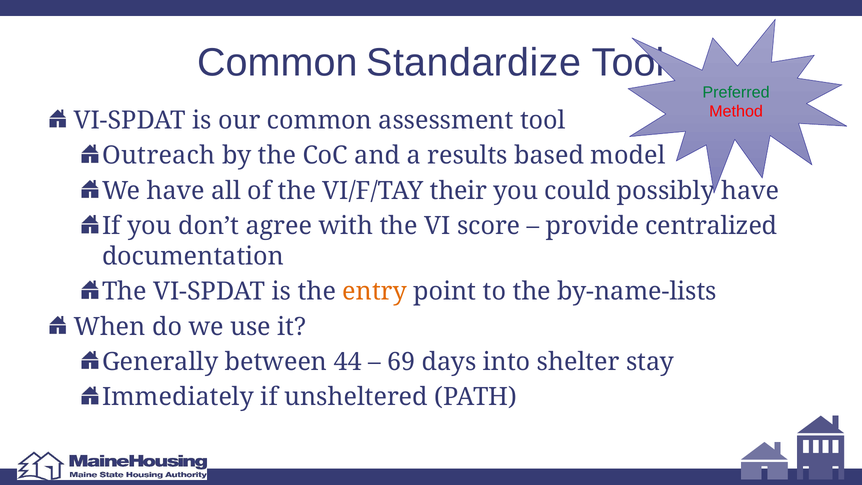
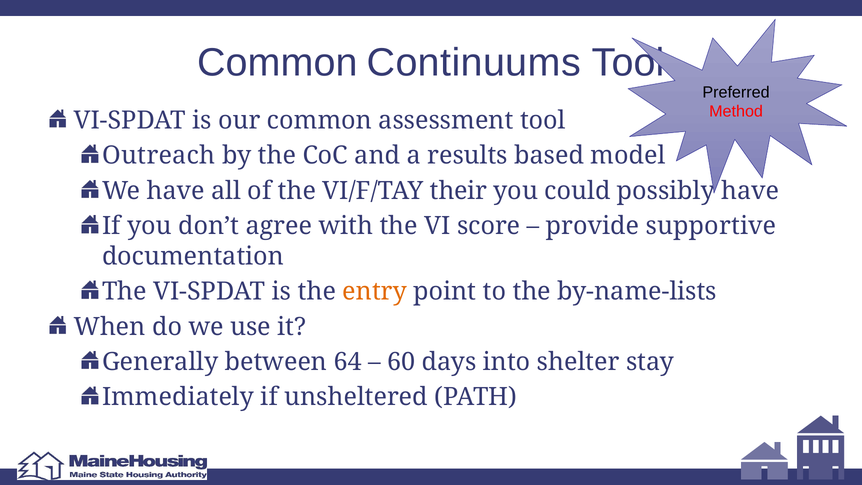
Standardize: Standardize -> Continuums (474, 63)
Preferred colour: green -> black (736, 92)
centralized: centralized -> supportive (711, 226)
44: 44 -> 64 (348, 362)
69: 69 -> 60 (401, 362)
